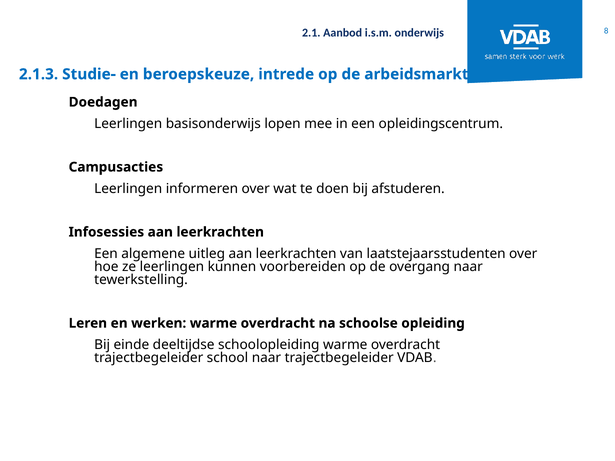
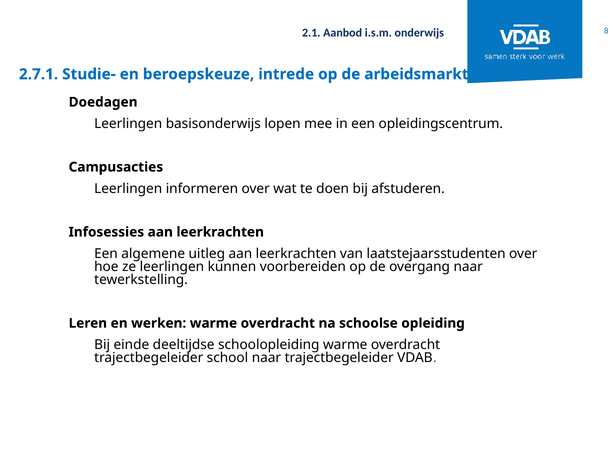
2.1.3: 2.1.3 -> 2.7.1 (39, 74)
